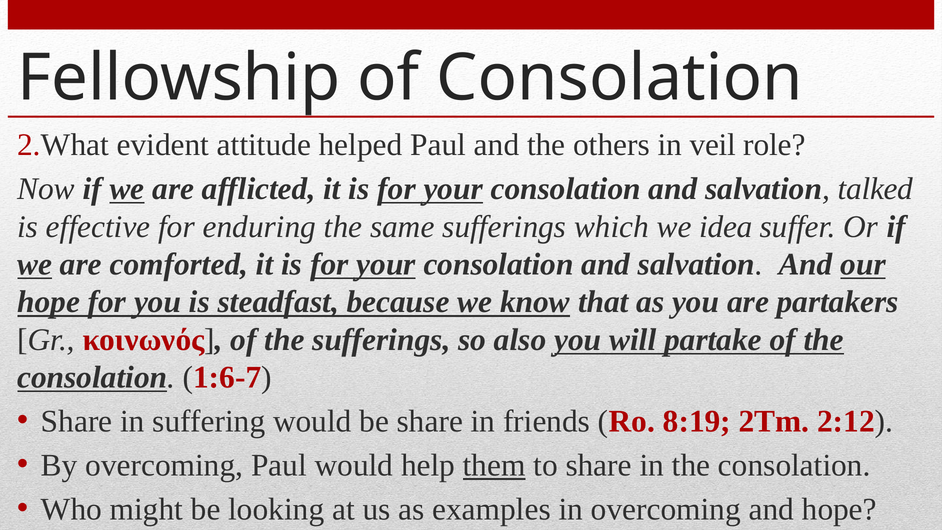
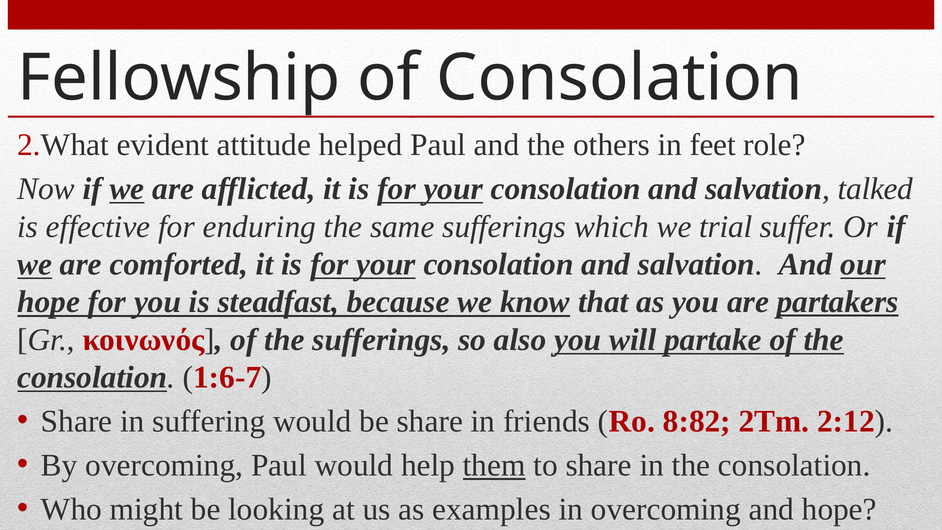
veil: veil -> feet (713, 145)
idea: idea -> trial (726, 227)
partakers underline: none -> present (838, 302)
8:19: 8:19 -> 8:82 (697, 421)
